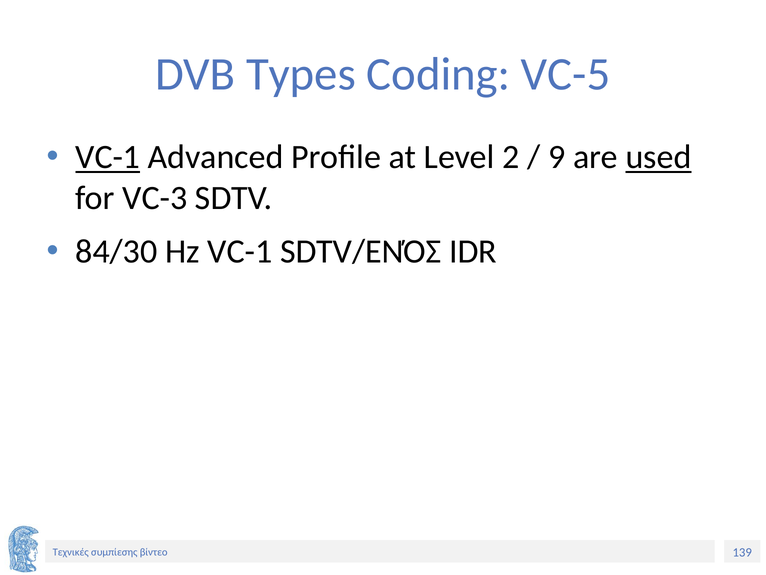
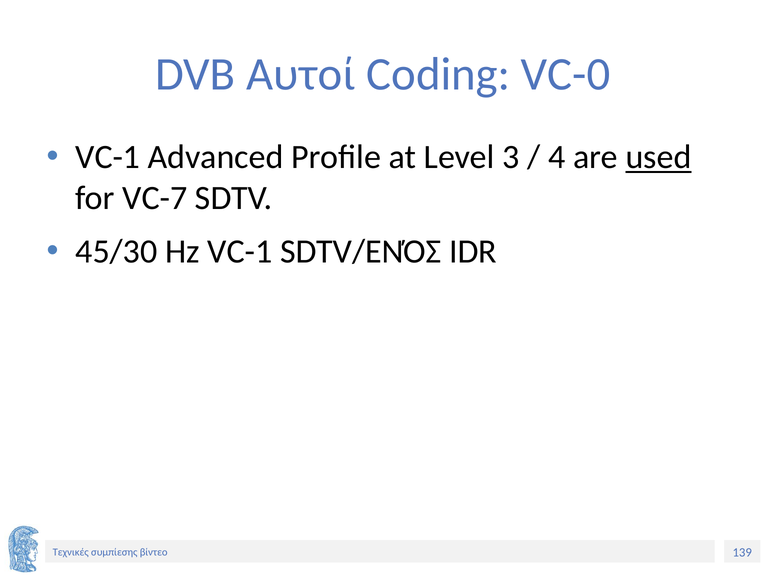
Types: Types -> Αυτοί (301, 74)
VC-5: VC-5 -> VC-0 (566, 74)
VC-1 underline: present -> none (108, 157)
2: 2 -> 3 (511, 157)
9: 9 -> 4 (557, 157)
VC-3: VC-3 -> VC-7 (155, 198)
84/30: 84/30 -> 45/30 (116, 252)
